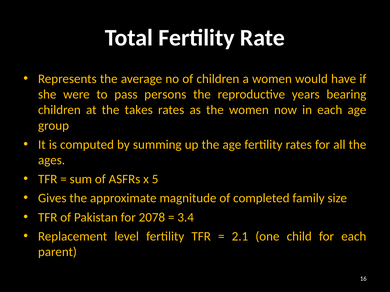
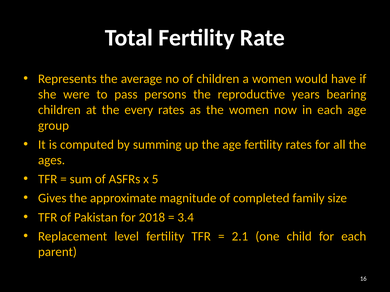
takes: takes -> every (139, 110)
2078: 2078 -> 2018 (152, 218)
